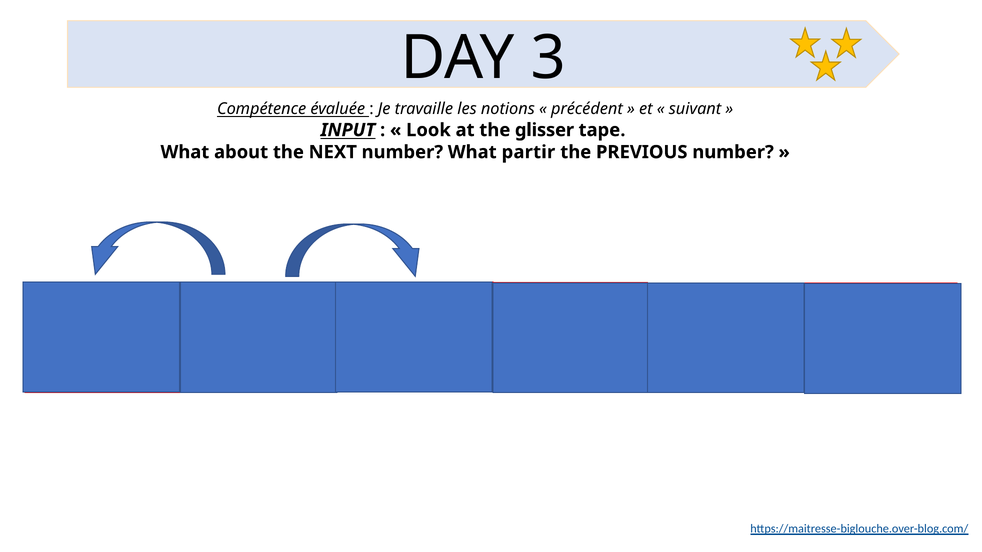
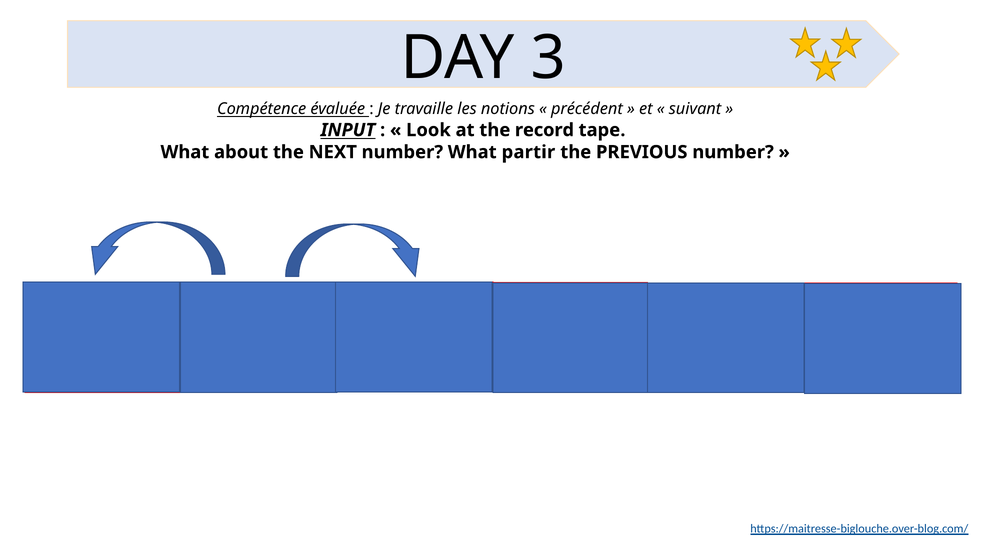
glisser: glisser -> record (544, 130)
